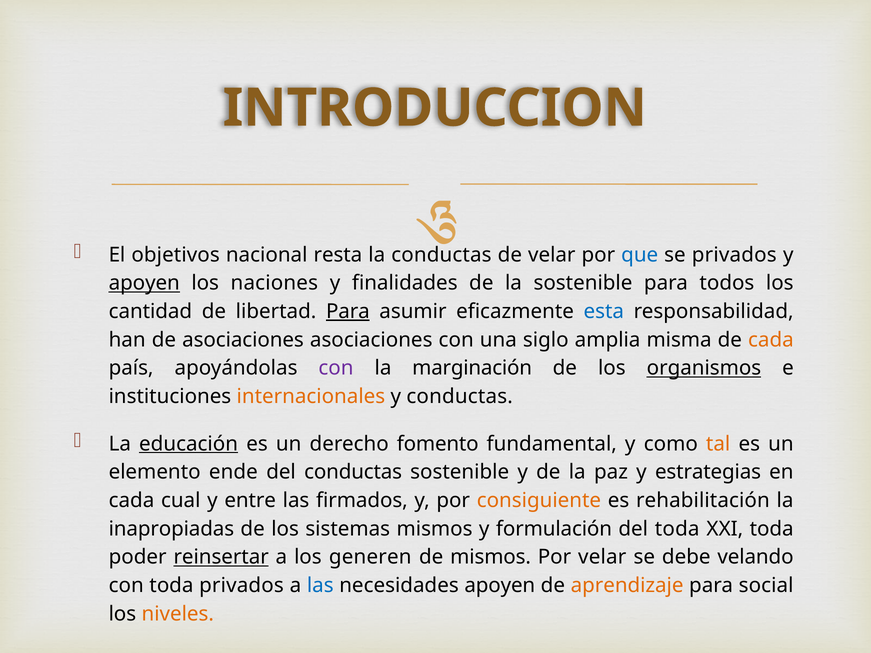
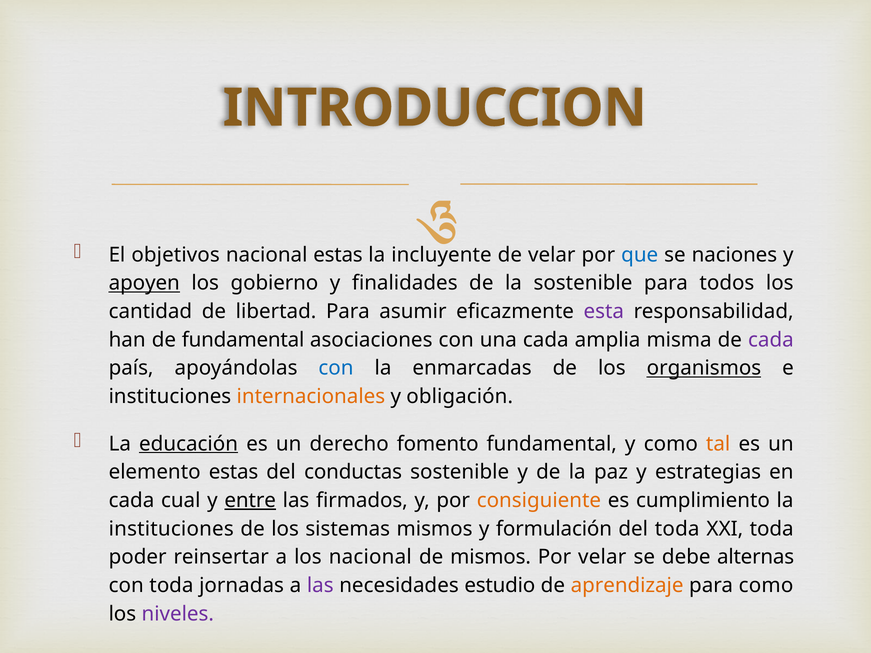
nacional resta: resta -> estas (338, 255)
la conductas: conductas -> incluyente (441, 255)
se privados: privados -> naciones (734, 255)
naciones: naciones -> gobierno (274, 283)
Para underline: present -> none (348, 312)
esta colour: blue -> purple (604, 312)
de asociaciones: asociaciones -> fundamental (243, 340)
una siglo: siglo -> cada (546, 340)
cada colour: orange -> purple (771, 340)
con colour: purple -> blue (336, 368)
marginación: marginación -> enmarcadas (472, 368)
y conductas: conductas -> obligación (460, 397)
elemento ende: ende -> estas (234, 472)
entre underline: none -> present (250, 501)
rehabilitación: rehabilitación -> cumplimiento (703, 501)
inapropiadas: inapropiadas -> instituciones (171, 529)
reinsertar underline: present -> none (221, 557)
los generen: generen -> nacional (370, 557)
velando: velando -> alternas (756, 557)
toda privados: privados -> jornadas (242, 586)
las colour: blue -> purple (320, 586)
necesidades apoyen: apoyen -> estudio (500, 586)
para social: social -> como (766, 586)
niveles colour: orange -> purple (178, 614)
